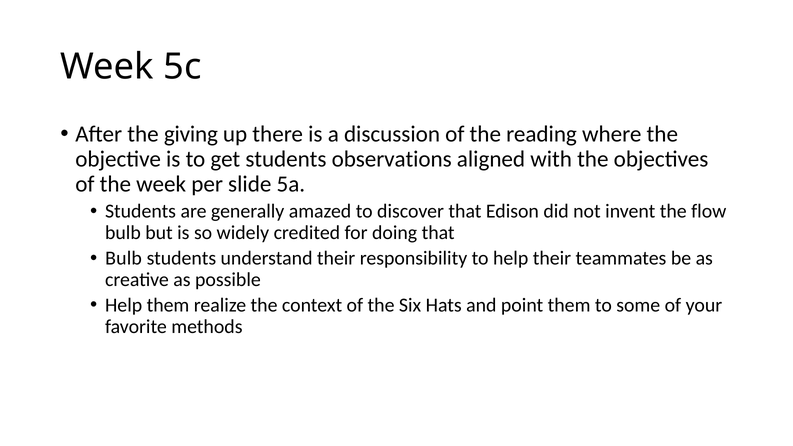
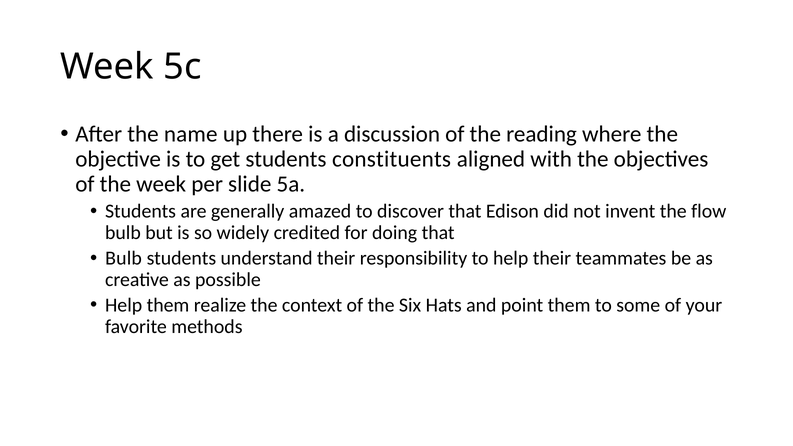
giving: giving -> name (191, 134)
observations: observations -> constituents (392, 159)
